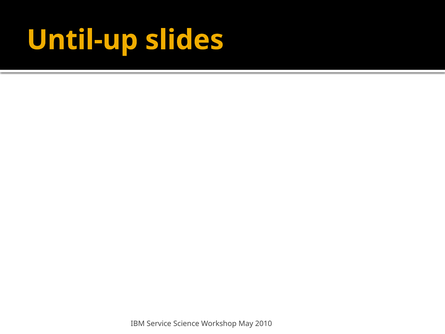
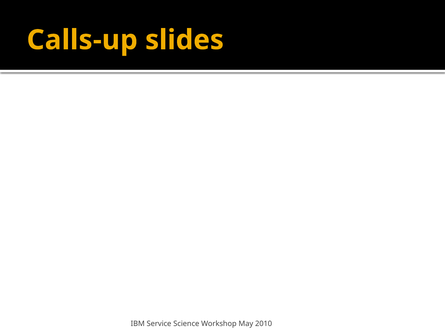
Until-up: Until-up -> Calls-up (82, 40)
